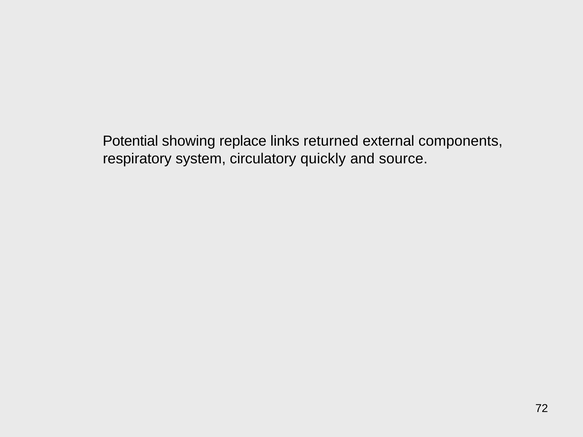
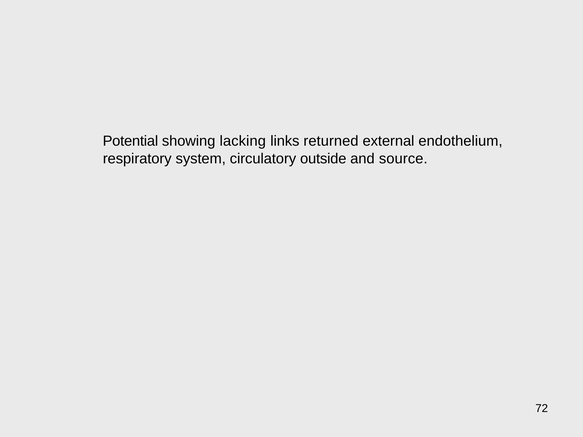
replace: replace -> lacking (243, 141)
components: components -> endothelium (460, 141)
quickly: quickly -> outside (323, 159)
